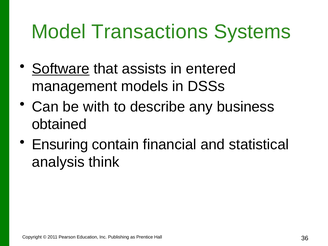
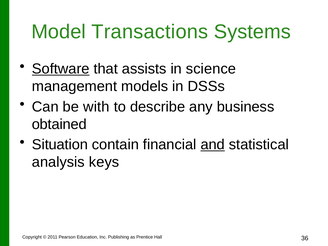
entered: entered -> science (211, 69)
Ensuring: Ensuring -> Situation (60, 145)
and underline: none -> present (213, 145)
think: think -> keys (104, 162)
